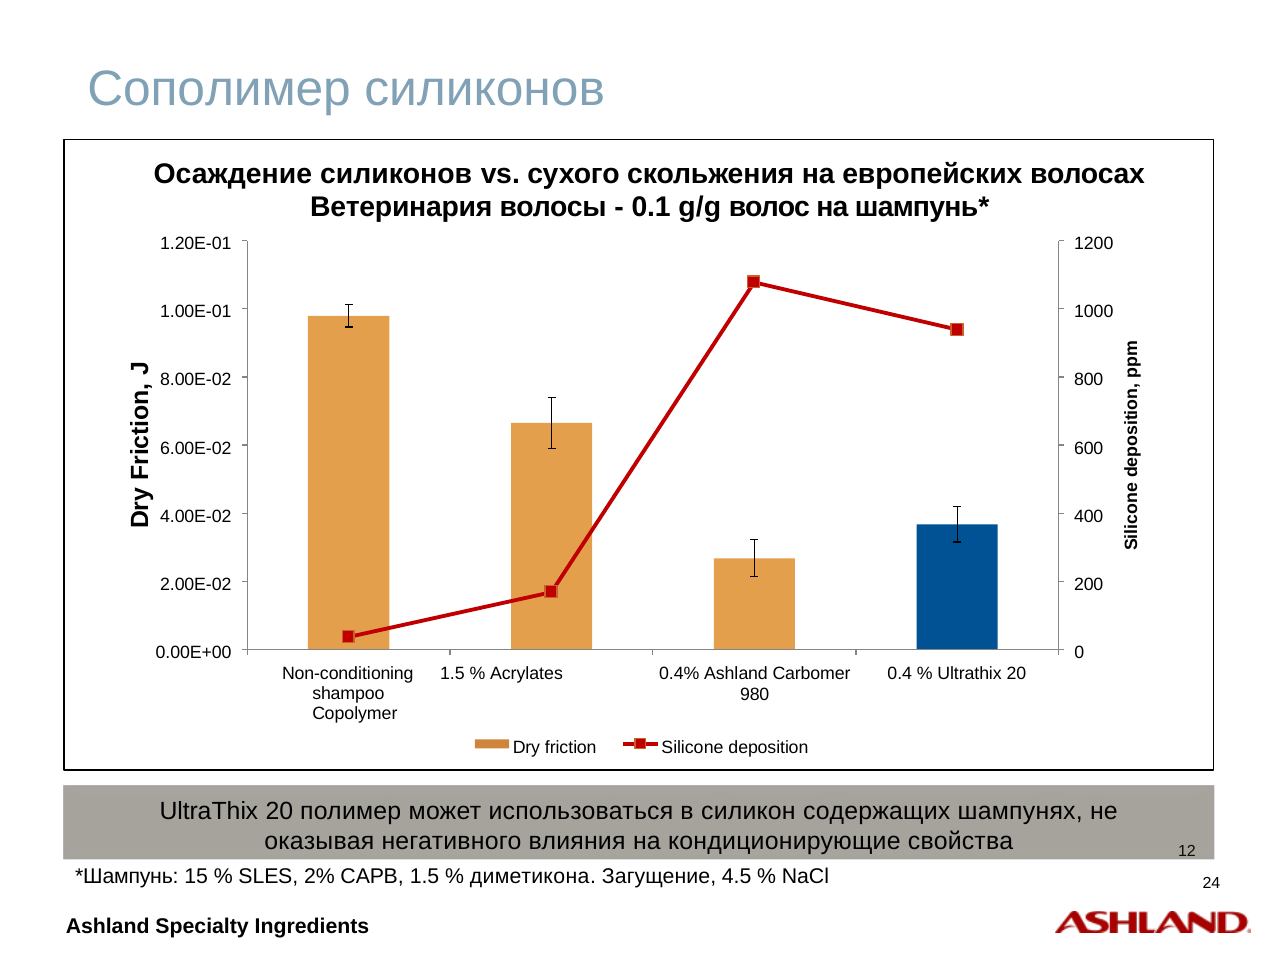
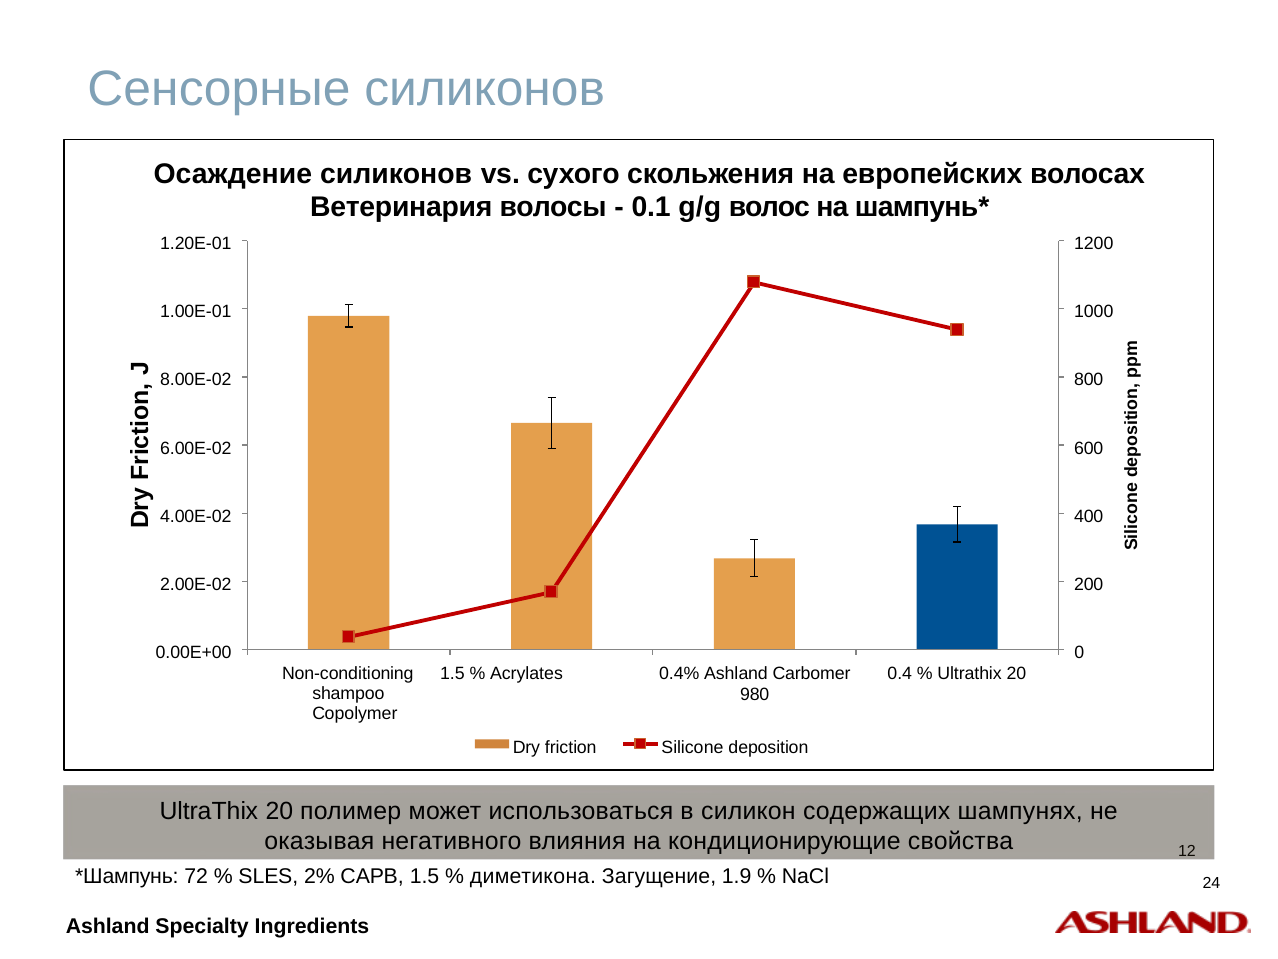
Сополимер: Сополимер -> Сенсорные (219, 89)
15: 15 -> 72 (196, 876)
4.5: 4.5 -> 1.9 (737, 876)
